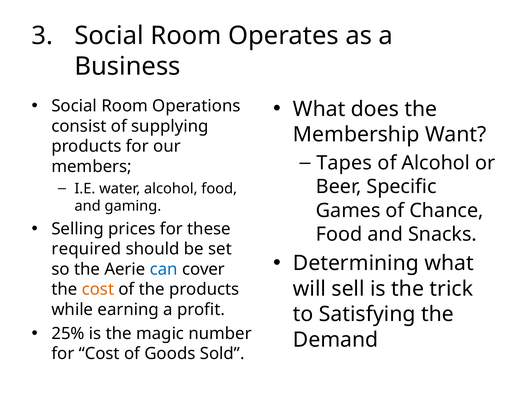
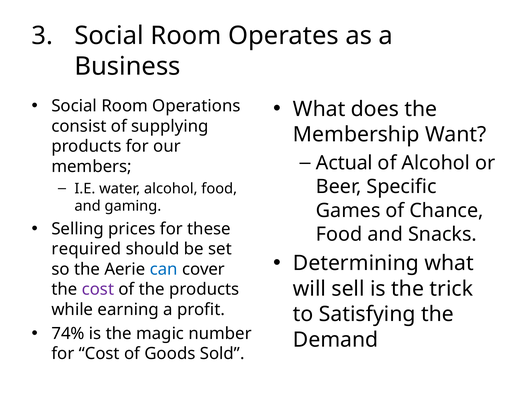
Tapes: Tapes -> Actual (344, 163)
cost colour: orange -> purple (98, 290)
25%: 25% -> 74% (68, 334)
